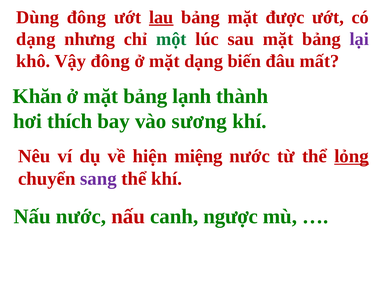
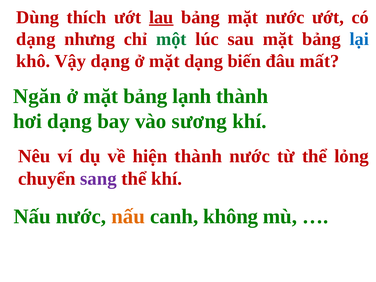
Dùng đông: đông -> thích (86, 17)
mặt được: được -> nước (285, 17)
lại colour: purple -> blue (359, 39)
Vậy đông: đông -> dạng (110, 61)
Khăn: Khăn -> Ngăn (37, 96)
hơi thích: thích -> dạng (70, 121)
hiện miệng: miệng -> thành (198, 156)
lỏng underline: present -> none (352, 156)
nấu colour: red -> orange (128, 216)
ngược: ngược -> không (231, 216)
